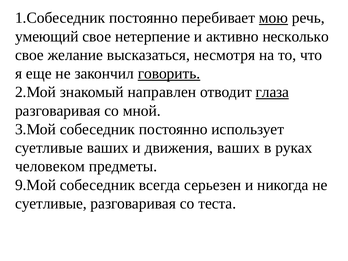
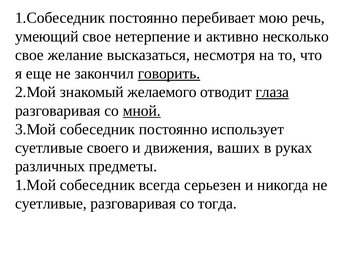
мою underline: present -> none (273, 18)
направлен: направлен -> желаемого (162, 92)
мной underline: none -> present (142, 111)
суетливые ваших: ваших -> своего (108, 148)
человеком: человеком -> различных (50, 166)
9.Мой: 9.Мой -> 1.Мой (36, 185)
теста: теста -> тогда (217, 204)
